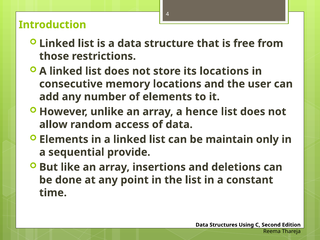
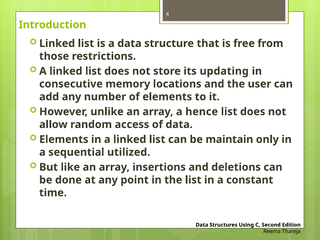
its locations: locations -> updating (224, 71)
provide: provide -> utilized (129, 152)
